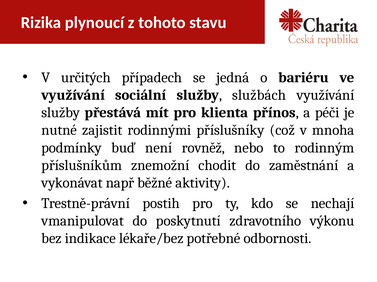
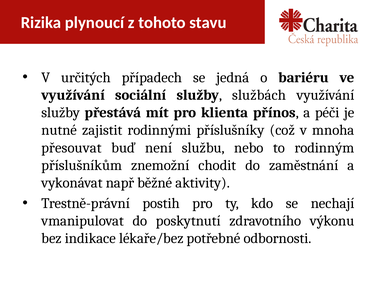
podmínky: podmínky -> přesouvat (71, 148)
rovněž: rovněž -> službu (203, 148)
